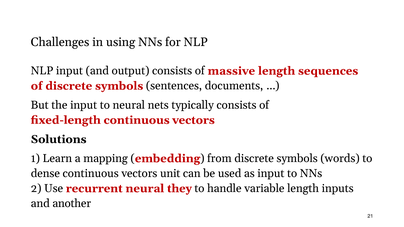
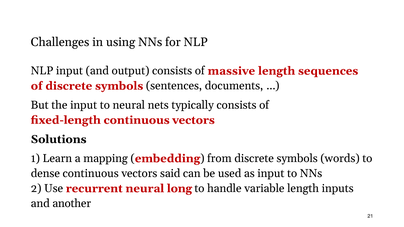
unit: unit -> said (170, 174)
they: they -> long (180, 189)
